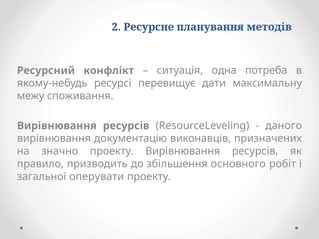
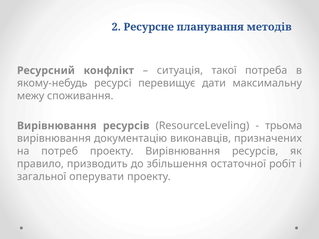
одна: одна -> такої (224, 71)
даного: даного -> трьома (284, 126)
значно: значно -> потреб (60, 151)
основного: основного -> остаточної (238, 164)
